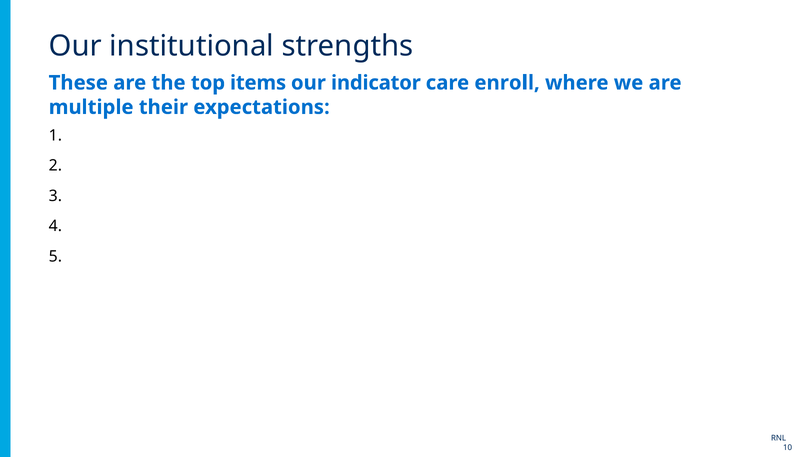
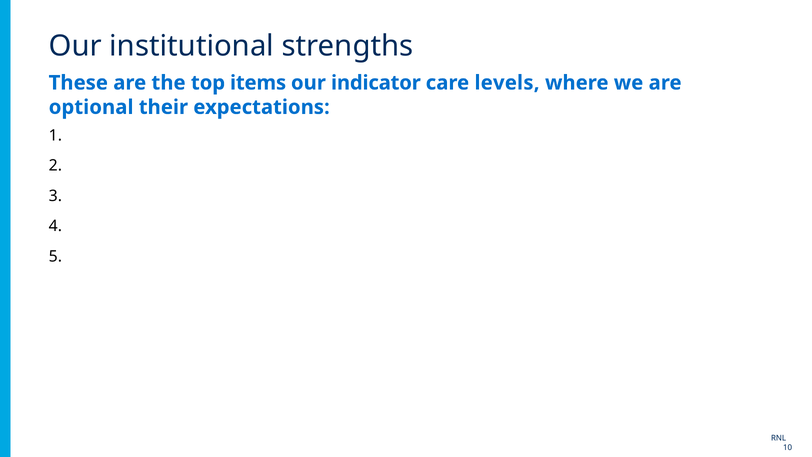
enroll: enroll -> levels (507, 83)
multiple: multiple -> optional (91, 107)
